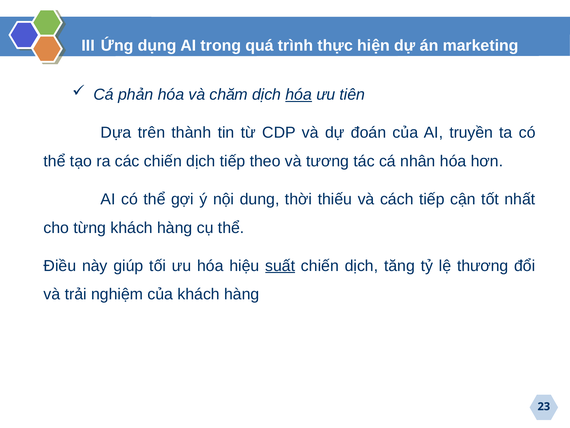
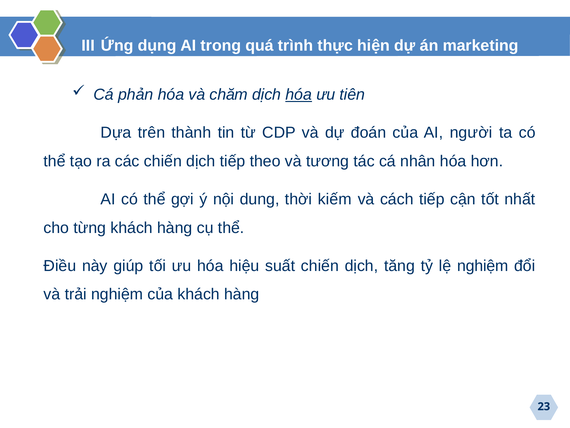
truyền: truyền -> người (471, 133)
thiếu: thiếu -> kiếm (335, 199)
suất underline: present -> none (280, 265)
lệ thương: thương -> nghiệm (483, 265)
